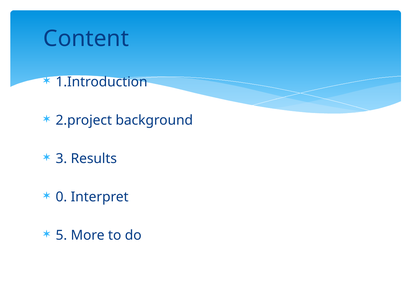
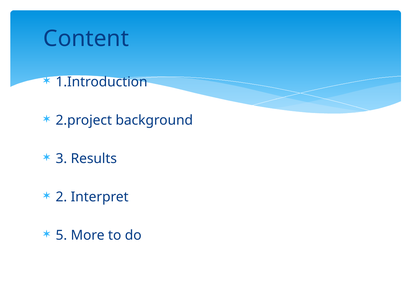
0: 0 -> 2 (61, 197)
